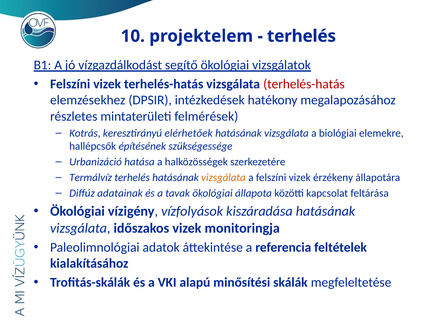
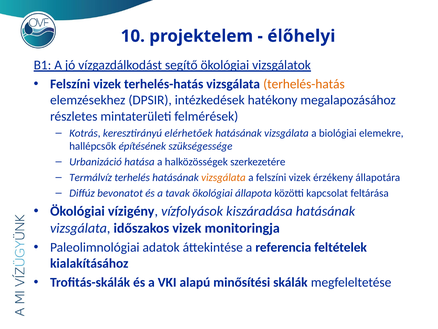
terhelés: terhelés -> élőhelyi (301, 36)
terhelés-hatás colour: red -> orange (304, 84)
adatainak: adatainak -> bevonatot (120, 193)
